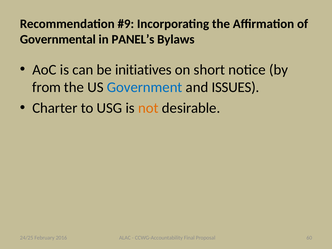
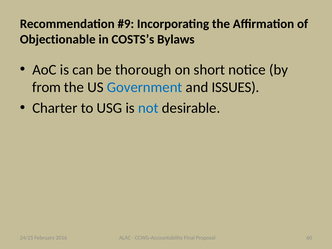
Governmental: Governmental -> Objectionable (58, 39)
PANEL’s: PANEL’s -> COSTS’s (133, 39)
initiatives: initiatives -> thorough (143, 70)
not colour: orange -> blue (148, 108)
